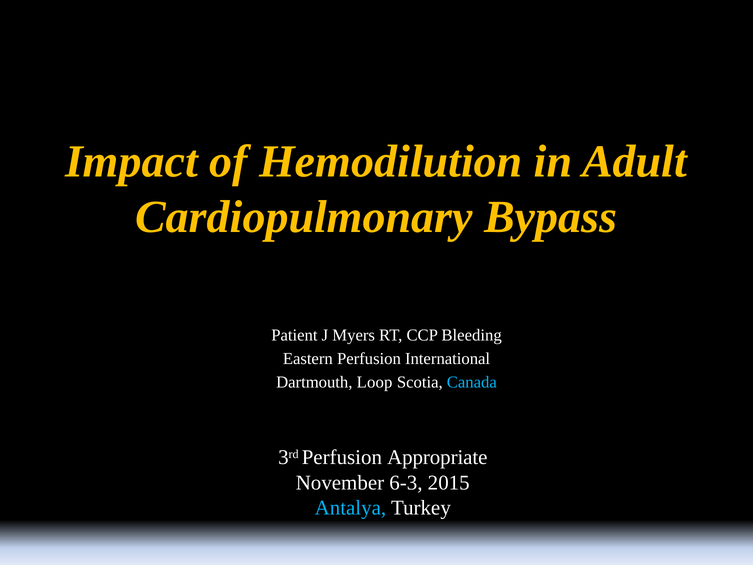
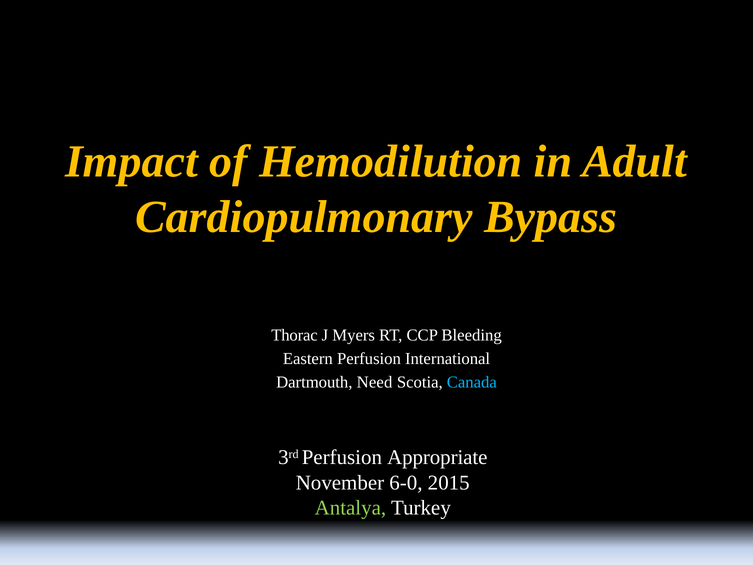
Patient: Patient -> Thorac (294, 335)
Loop: Loop -> Need (375, 382)
6-3: 6-3 -> 6-0 (406, 482)
Antalya colour: light blue -> light green (350, 508)
